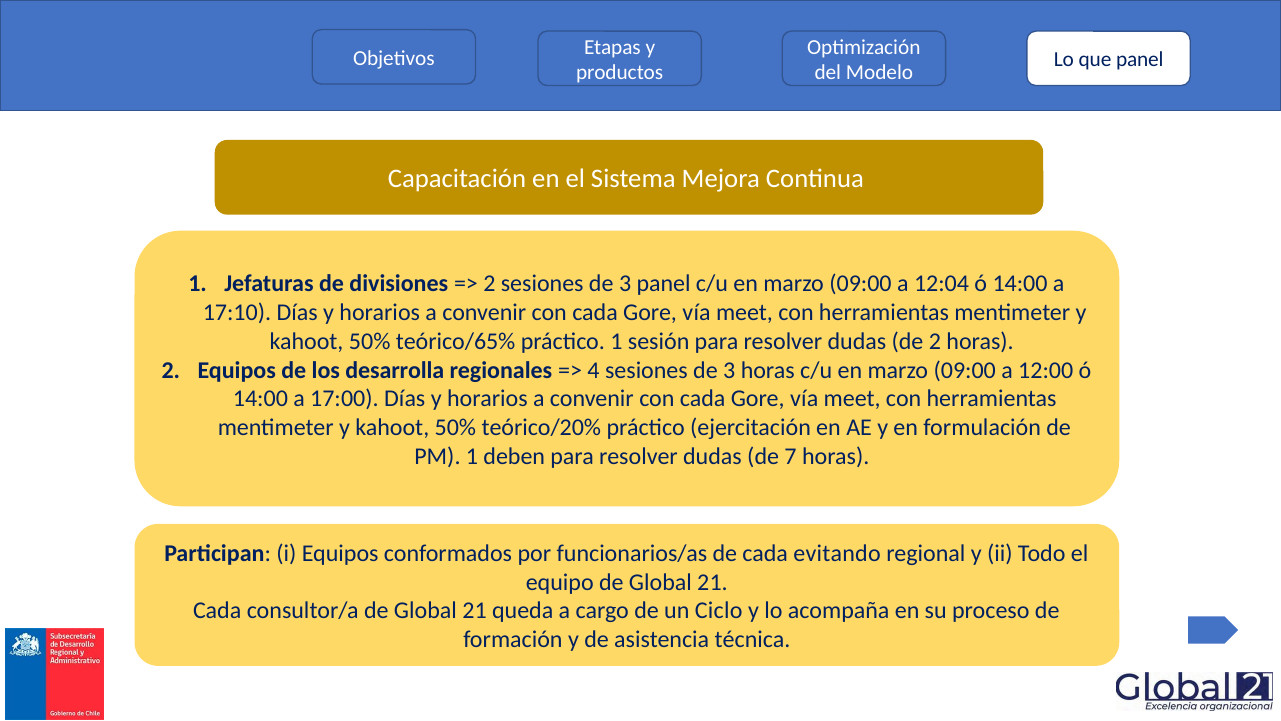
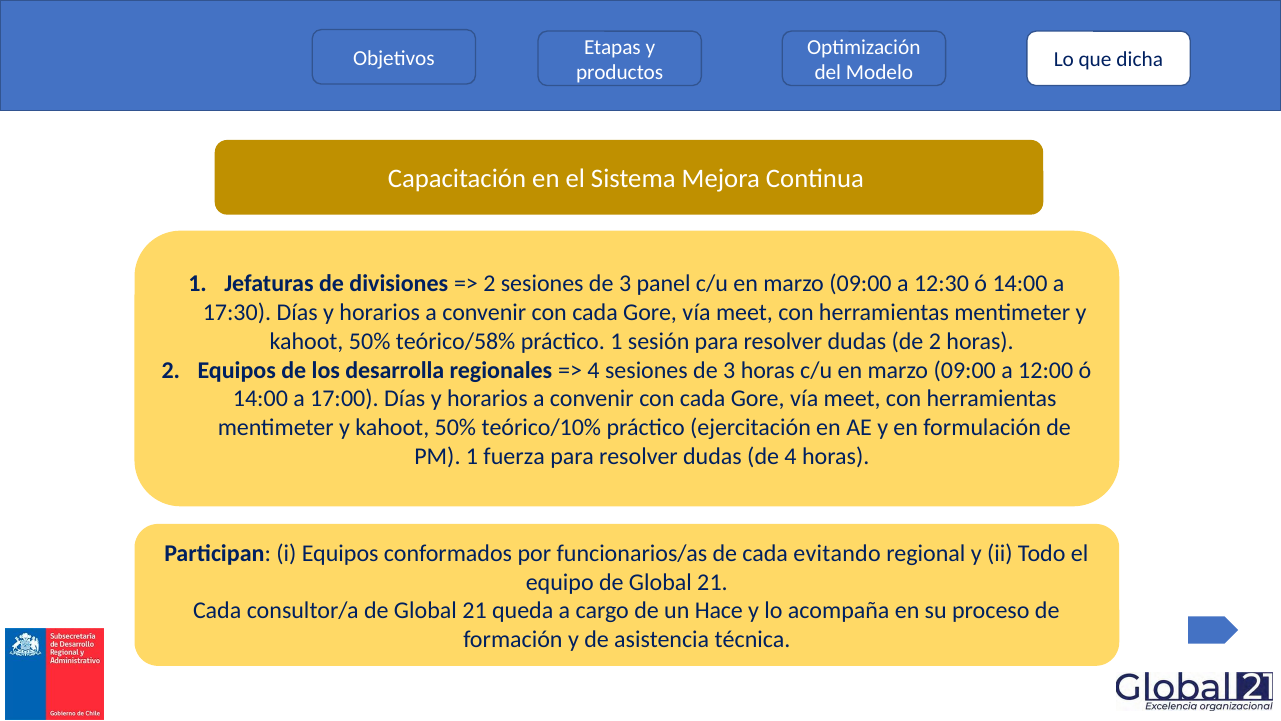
que panel: panel -> dicha (1140, 60)
12:04: 12:04 -> 12:30 (942, 283)
17:10: 17:10 -> 17:30 (237, 312)
teórico/65%: teórico/65% -> teórico/58% (456, 341)
teórico/20%: teórico/20% -> teórico/10% (541, 428)
deben: deben -> fuerza (514, 456)
de 7: 7 -> 4 (791, 456)
Ciclo: Ciclo -> Hace (719, 611)
